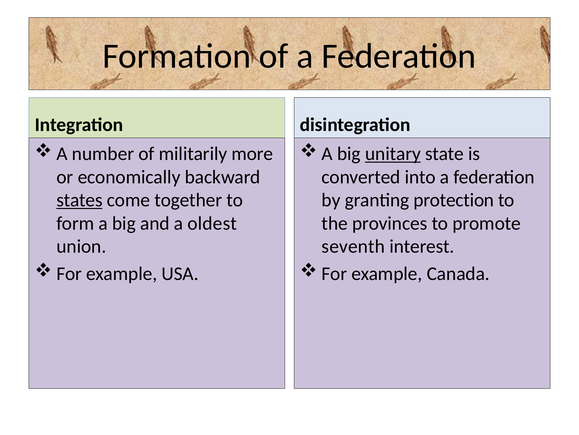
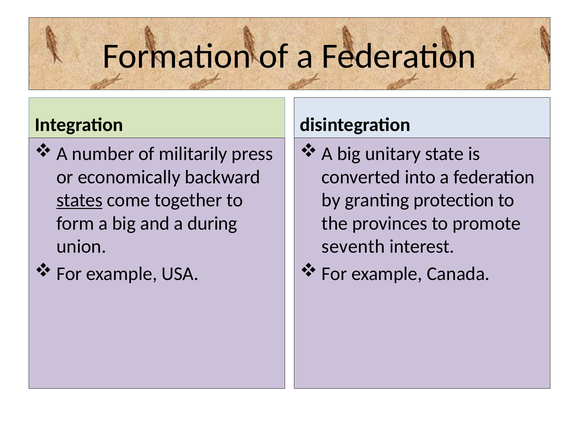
more: more -> press (252, 154)
unitary underline: present -> none (393, 154)
oldest: oldest -> during (212, 223)
